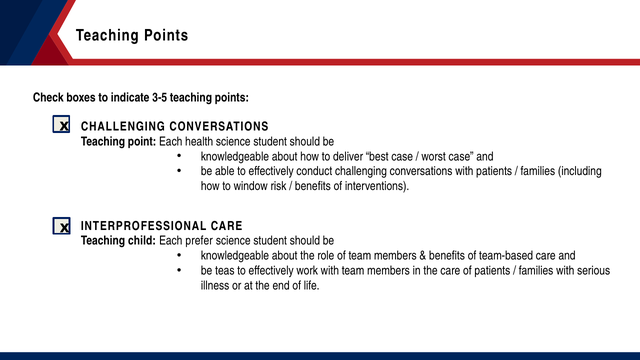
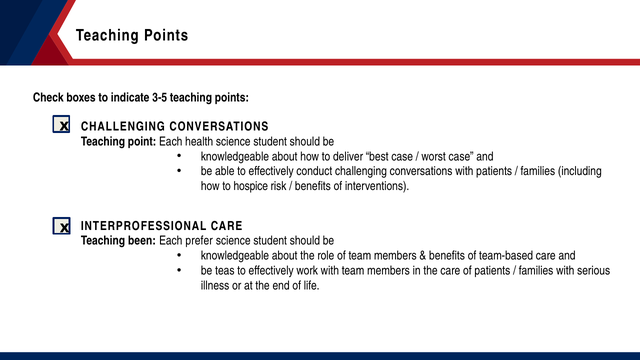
window: window -> hospice (251, 186)
child: child -> been (142, 241)
